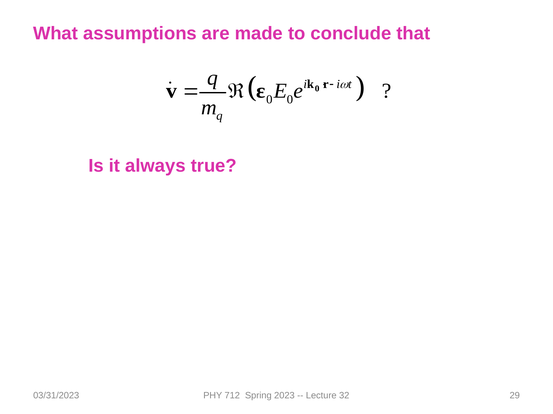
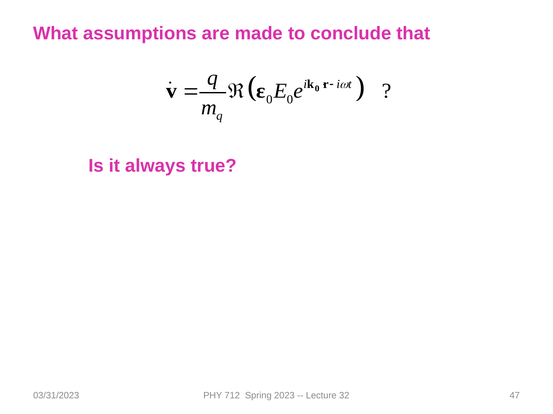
29: 29 -> 47 (515, 396)
